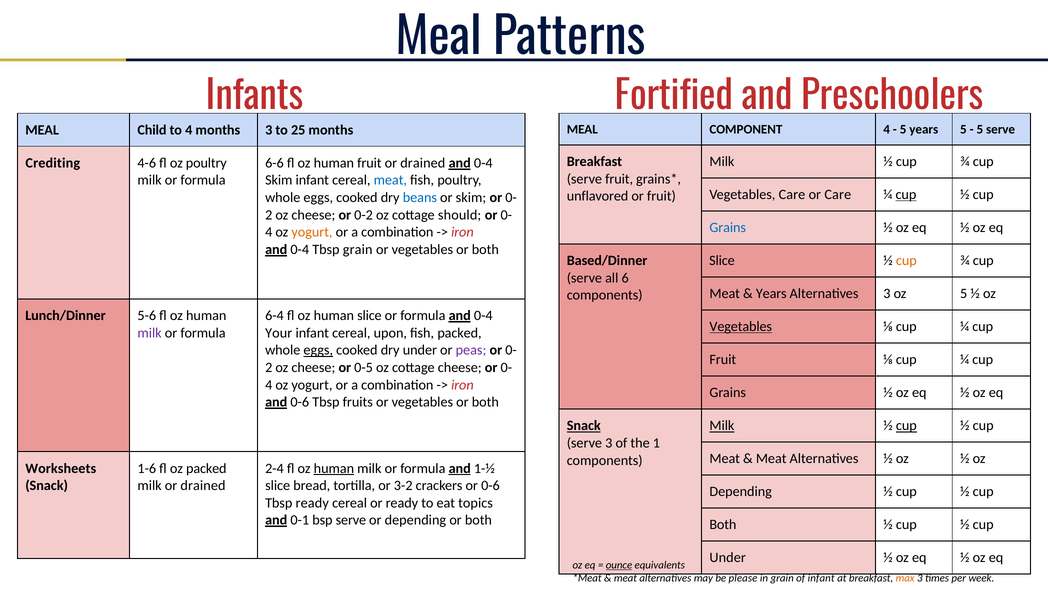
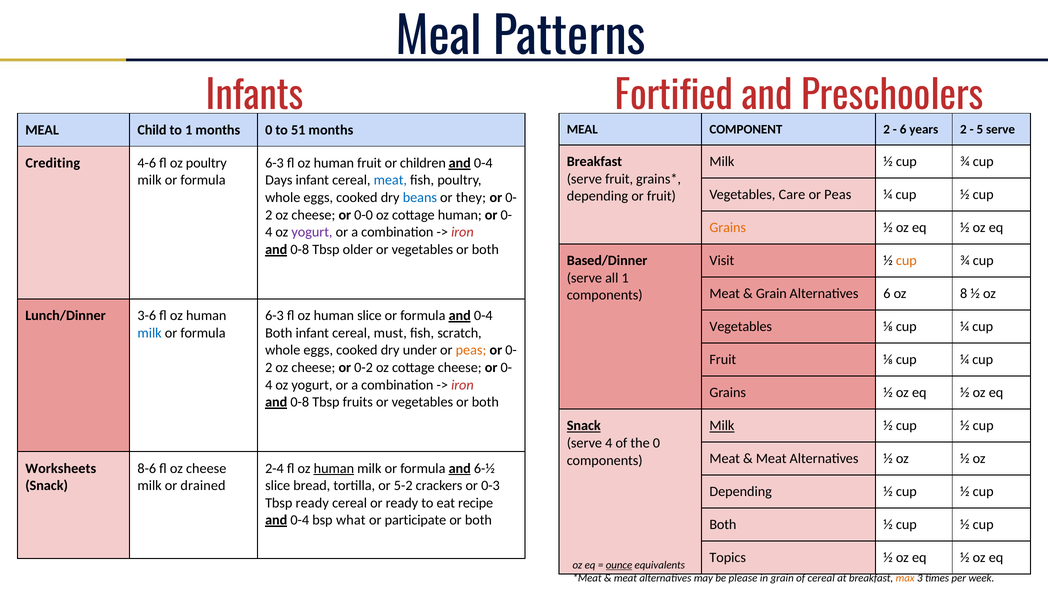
COMPONENT 4: 4 -> 2 (887, 129)
5: 5 -> 6 (903, 129)
years 5: 5 -> 2 (963, 129)
to 4: 4 -> 1 (189, 130)
months 3: 3 -> 0 (269, 130)
25: 25 -> 51 (298, 130)
6-6: 6-6 -> 6-3 (274, 163)
drained: drained -> children (423, 163)
Skim: Skim -> Days (279, 180)
Care: Care -> Peas (838, 194)
cup underline: present -> none (906, 194)
unflavored: unflavored -> depending (597, 196)
or skim: skim -> they (471, 197)
0-2: 0-2 -> 0-0 (364, 215)
cottage should: should -> human (460, 215)
Grains colour: blue -> orange (728, 227)
yogurt colour: orange -> purple (312, 232)
0-4: 0-4 -> 0-8 (300, 249)
Tbsp grain: grain -> older (358, 249)
Slice: Slice -> Visit (722, 260)
all 6: 6 -> 1 (625, 278)
Years: Years -> Grain (771, 293)
Alternatives 3: 3 -> 6 (887, 293)
oz 5: 5 -> 8 (964, 293)
5-6: 5-6 -> 3-6 (147, 315)
6-4: 6-4 -> 6-3 (274, 315)
Vegetables underline: present -> none (741, 326)
milk colour: purple -> blue (150, 333)
Your: Your -> Both (279, 333)
upon: upon -> must (390, 333)
fish packed: packed -> scratch (460, 333)
eggs underline: present -> none (318, 350)
peas colour: purple -> orange (471, 350)
0-5: 0-5 -> 0-2 (364, 367)
0-6: 0-6 -> 0-8 (300, 402)
cup underline: present -> none (906, 425)
serve 3: 3 -> 4 (609, 443)
the 1: 1 -> 0 (656, 443)
1-6: 1-6 -> 8-6 (147, 468)
fl oz packed: packed -> cheese (206, 468)
1-½: 1-½ -> 6-½ (484, 468)
3-2: 3-2 -> 5-2 (403, 485)
or 0-6: 0-6 -> 0-3 (490, 485)
topics: topics -> recipe (476, 503)
0-1: 0-1 -> 0-4 (300, 520)
bsp serve: serve -> what (351, 520)
or depending: depending -> participate (415, 520)
Under: Under -> Topics (728, 557)
of infant: infant -> cereal (821, 578)
